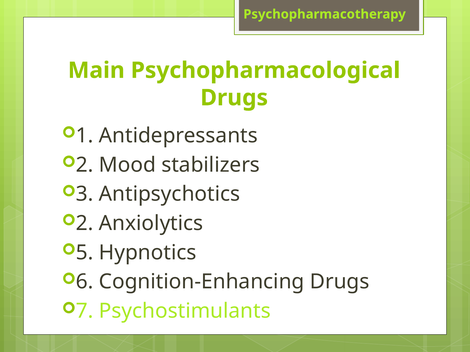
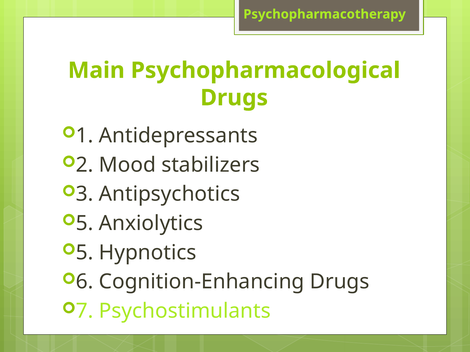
2: 2 -> 5 (85, 224)
